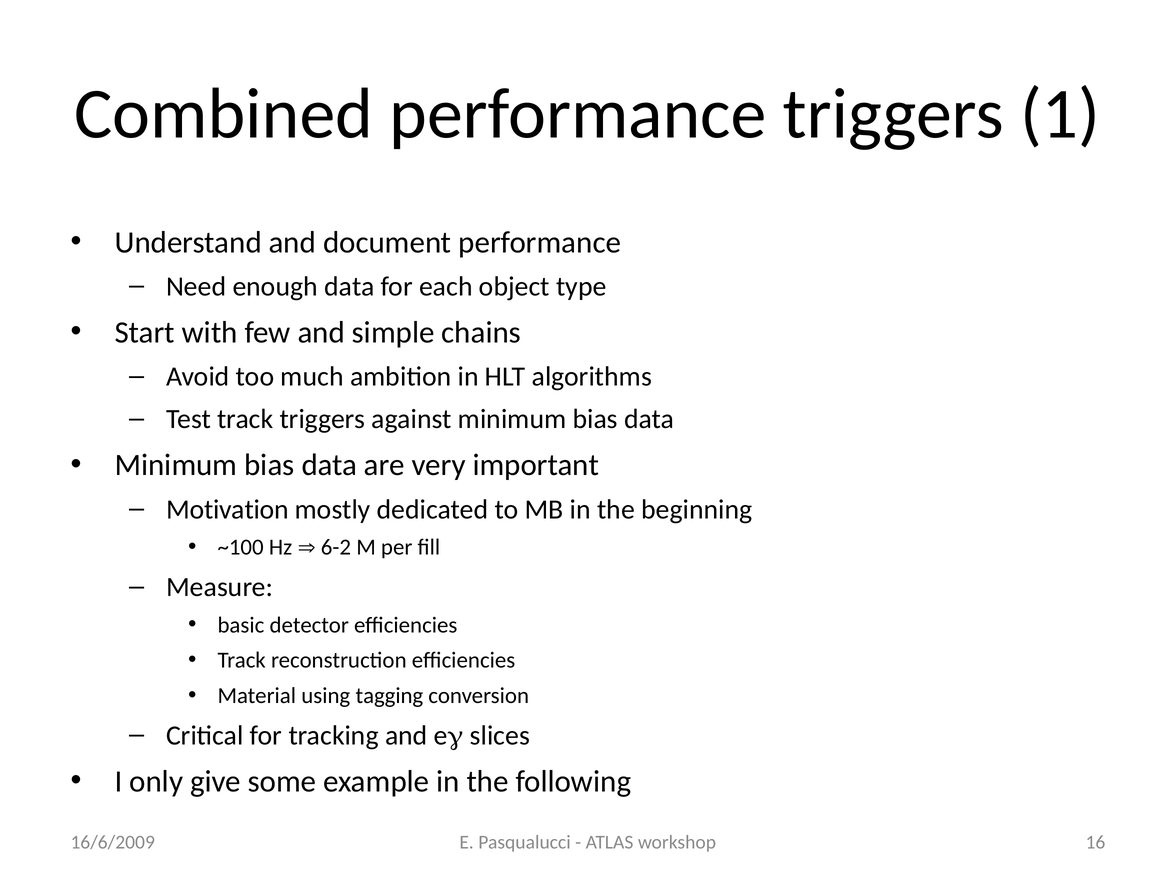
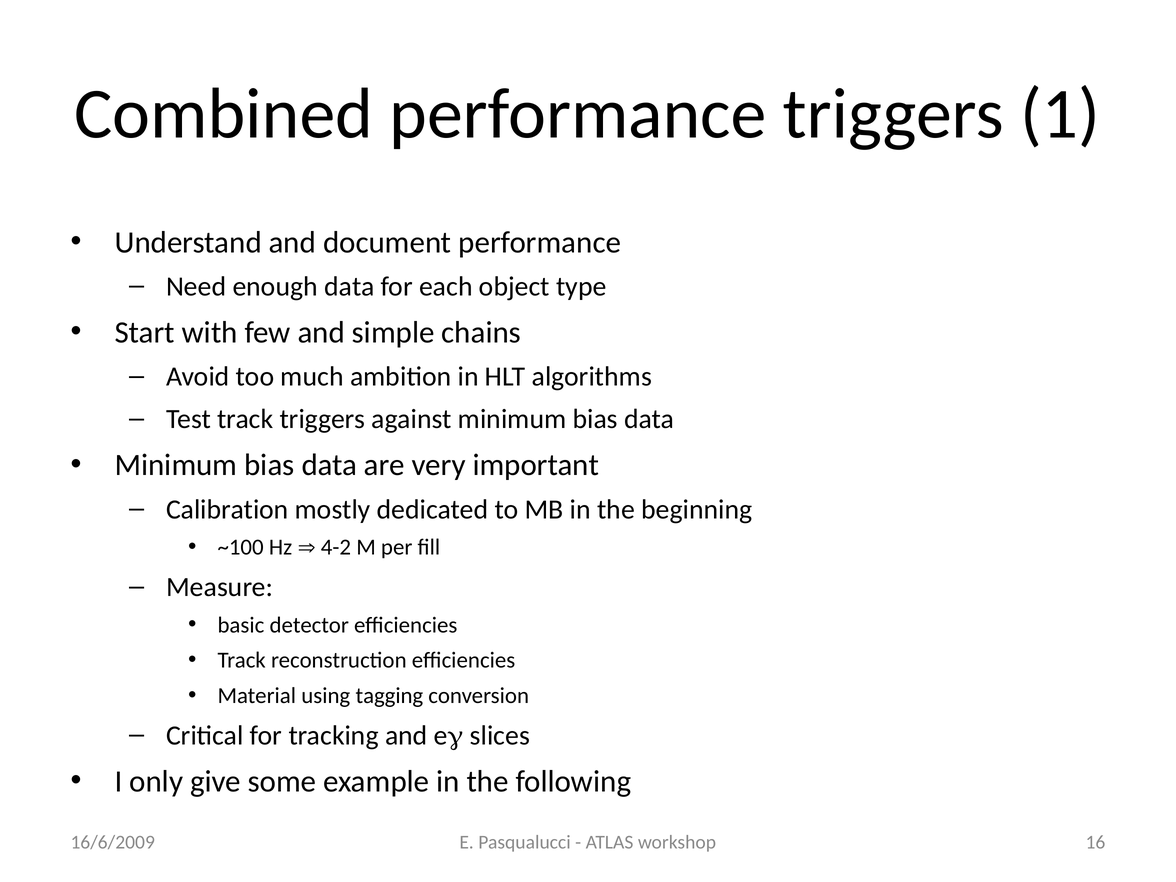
Motivation: Motivation -> Calibration (227, 509)
6-2: 6-2 -> 4-2 (336, 547)
